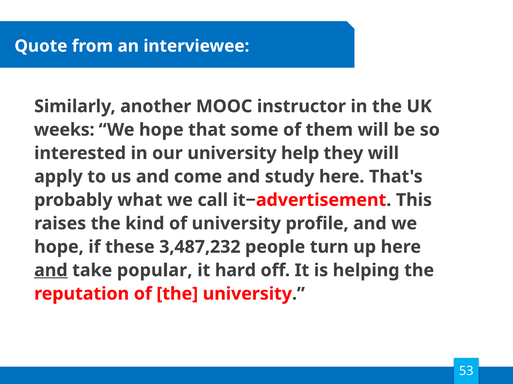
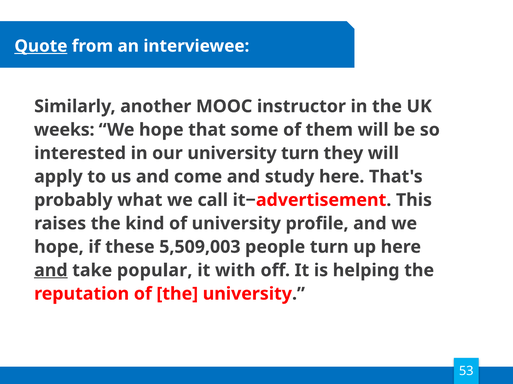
Quote underline: none -> present (41, 46)
university help: help -> turn (300, 153)
3,487,232: 3,487,232 -> 5,509,003 (200, 247)
hard: hard -> with (235, 271)
